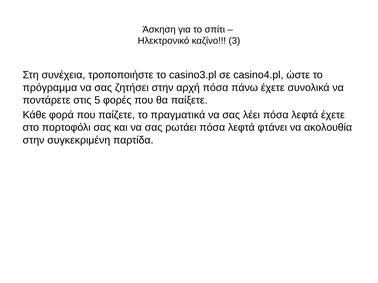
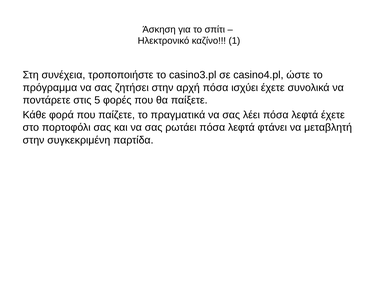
3: 3 -> 1 (234, 41)
πάνω: πάνω -> ισχύει (245, 88)
ακολουθία: ακολουθία -> μεταβλητή (328, 128)
